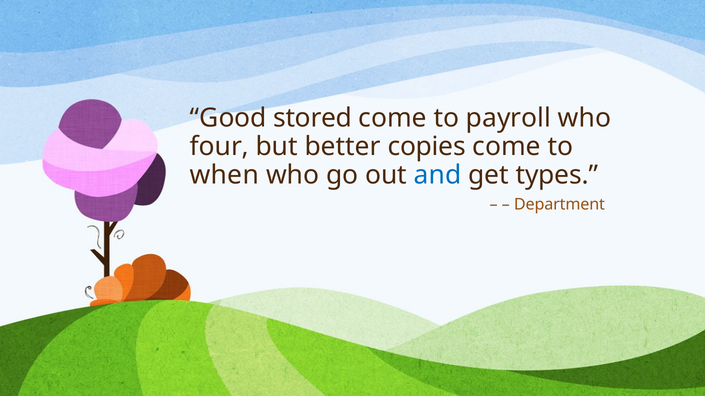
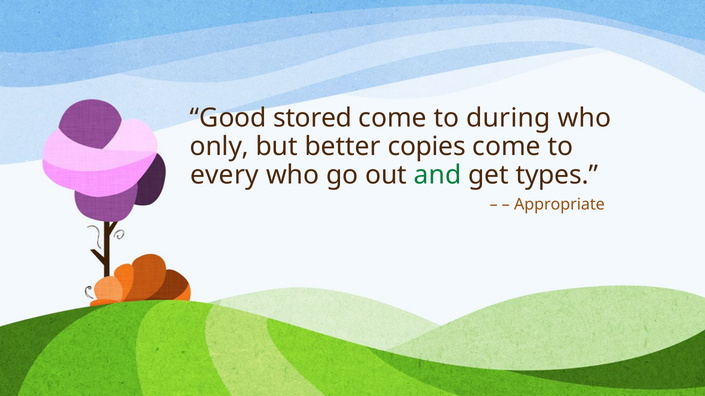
payroll: payroll -> during (508, 118)
four: four -> only (219, 147)
when: when -> every (224, 175)
and colour: blue -> green (438, 175)
Department: Department -> Appropriate (559, 205)
